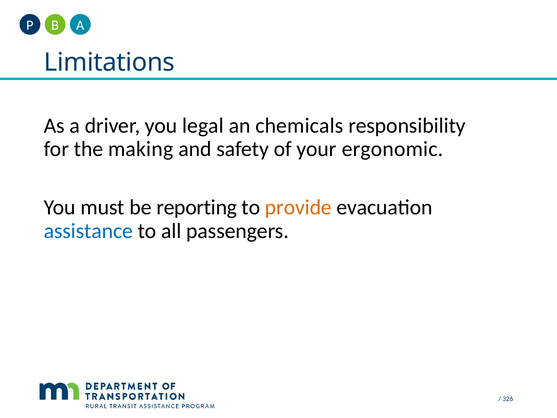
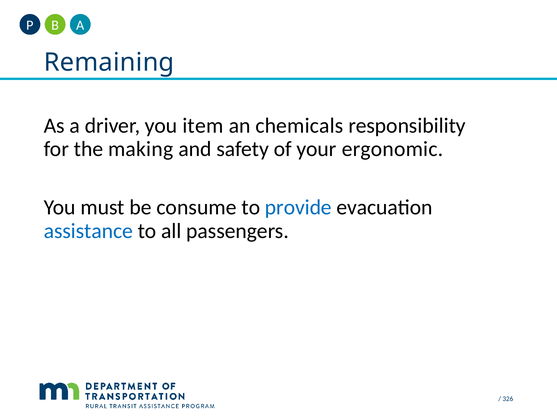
Limitations: Limitations -> Remaining (109, 62)
legal: legal -> item (203, 126)
reporting: reporting -> consume (197, 207)
provide colour: orange -> blue (298, 207)
